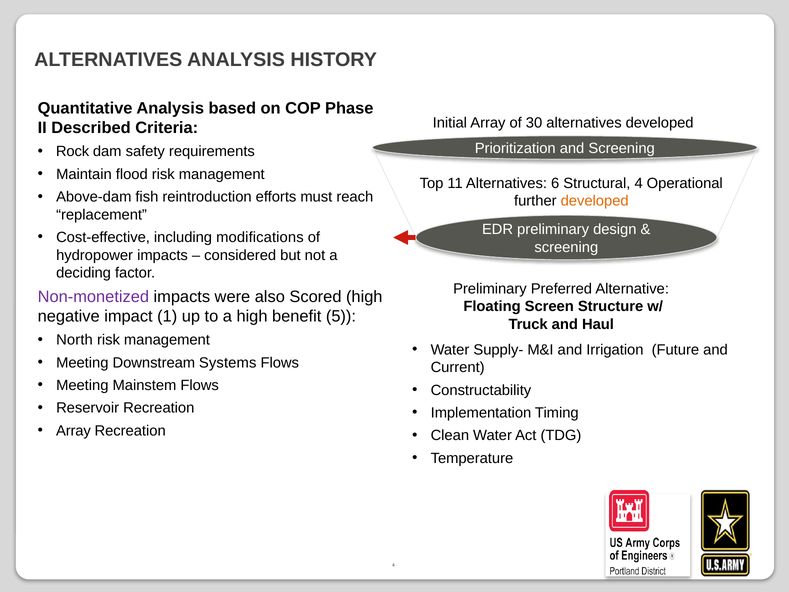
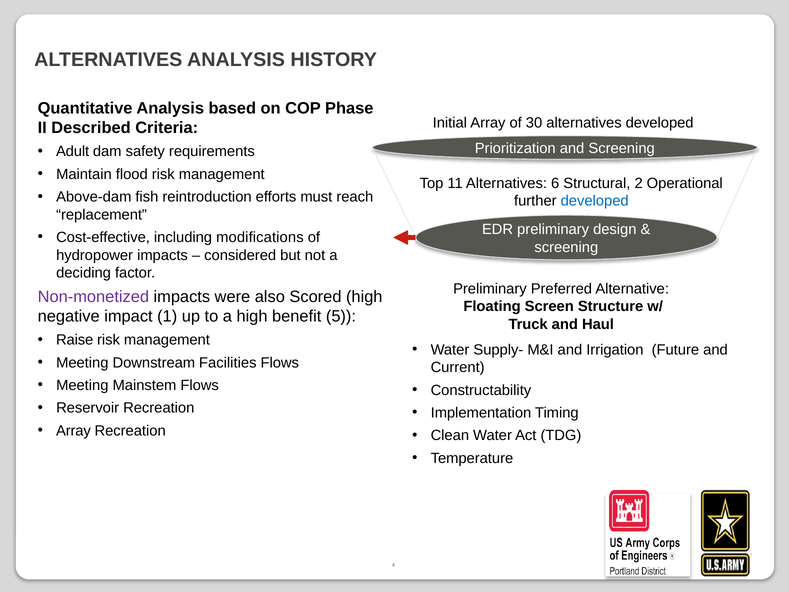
Rock: Rock -> Adult (73, 152)
Structural 4: 4 -> 2 (639, 183)
developed colour: orange -> blue (595, 201)
North: North -> Raise (75, 340)
Systems: Systems -> Facilities (228, 363)
